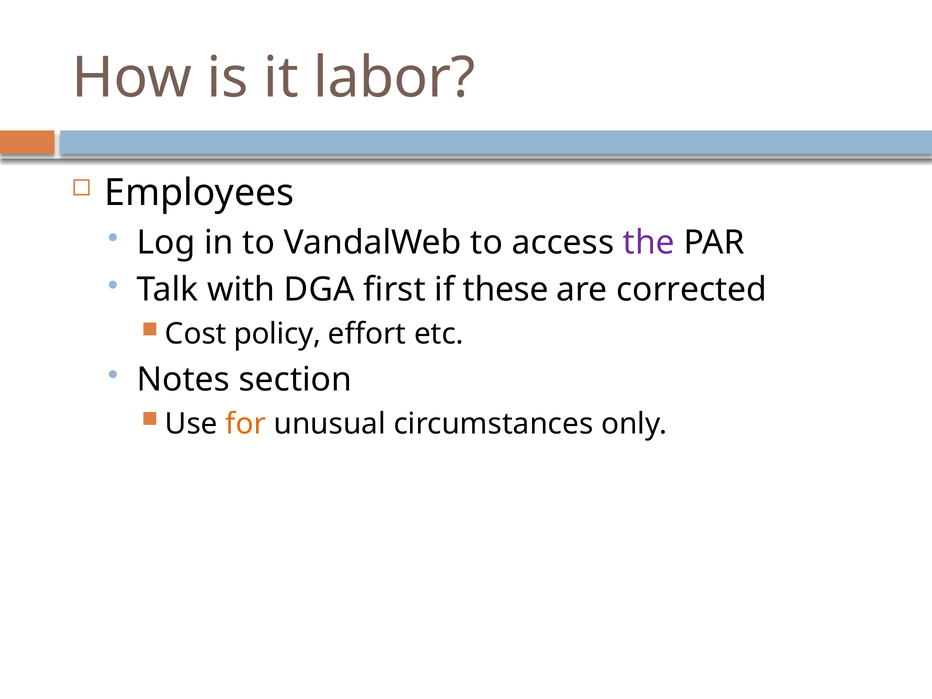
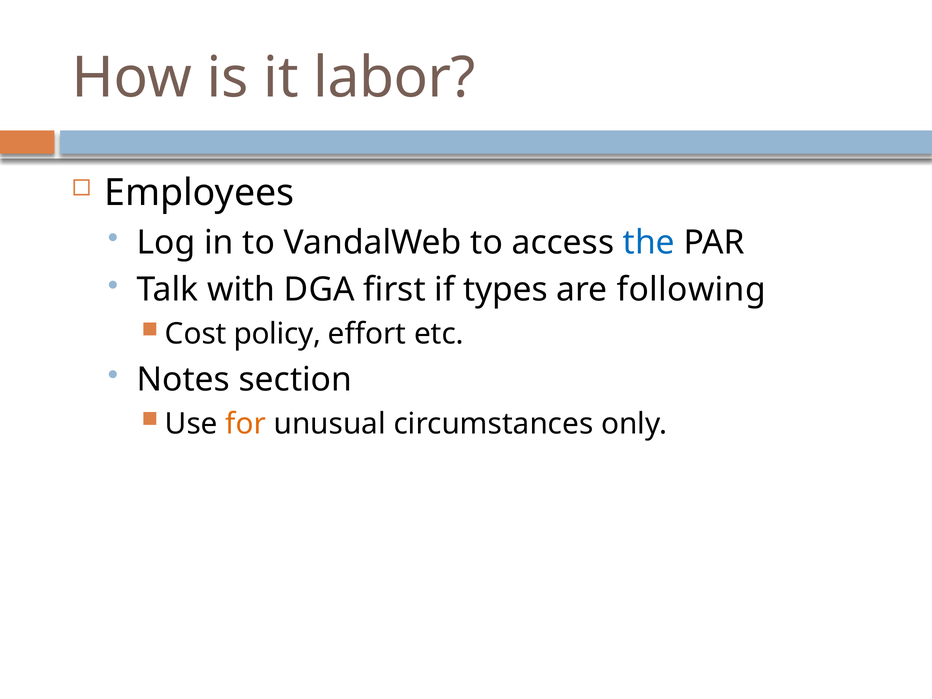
the colour: purple -> blue (649, 242)
these: these -> types (506, 290)
corrected: corrected -> following (691, 290)
